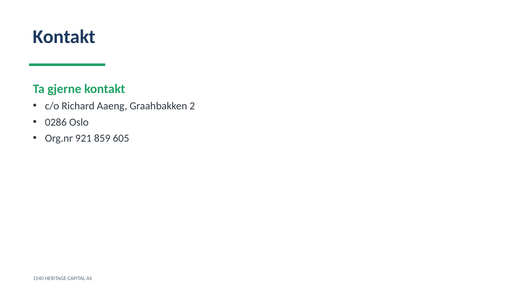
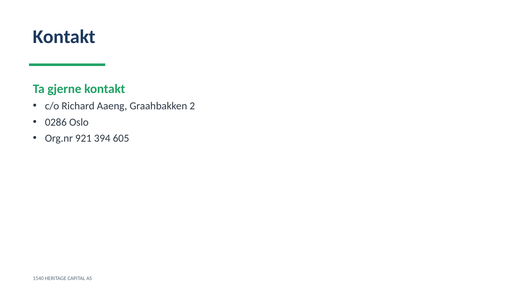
859: 859 -> 394 (102, 138)
